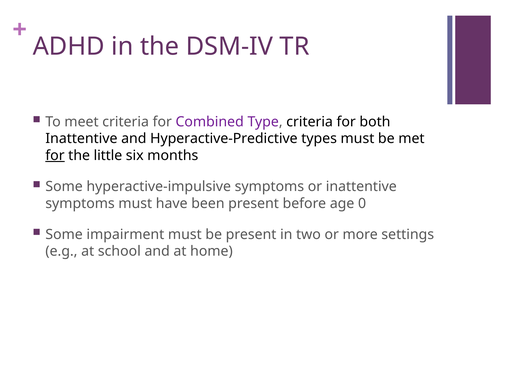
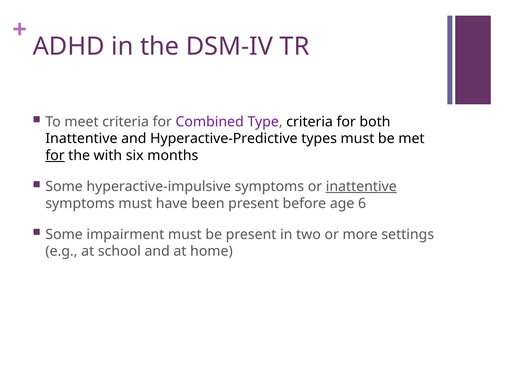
little: little -> with (108, 156)
inattentive underline: none -> present (361, 187)
0: 0 -> 6 (362, 204)
